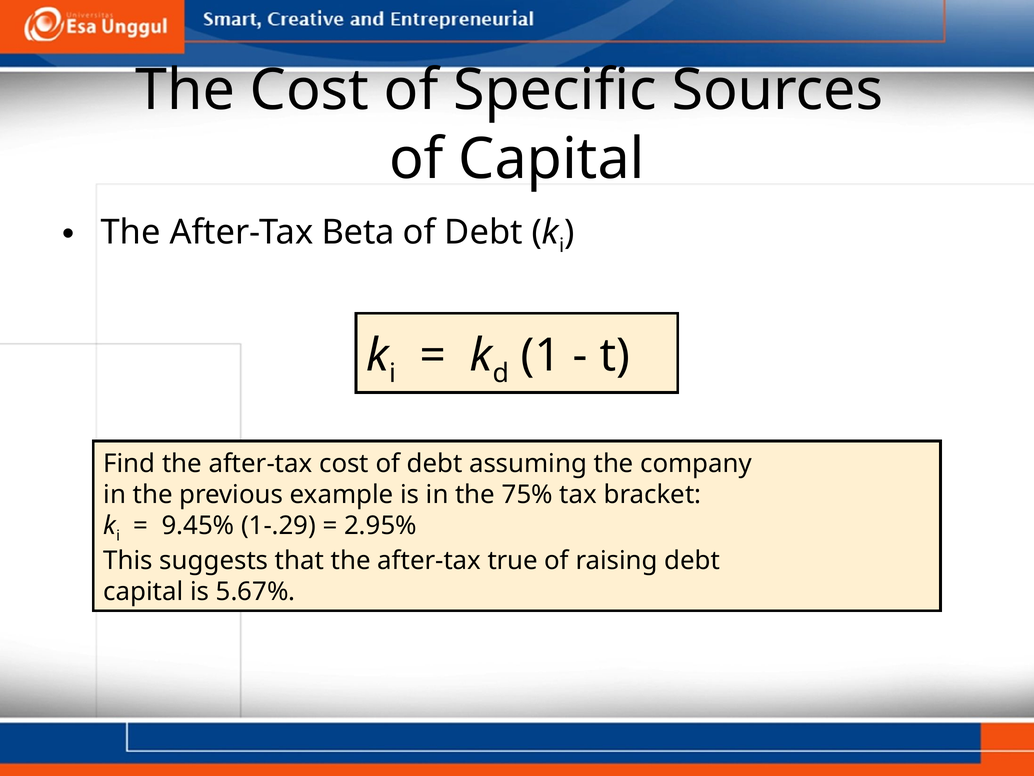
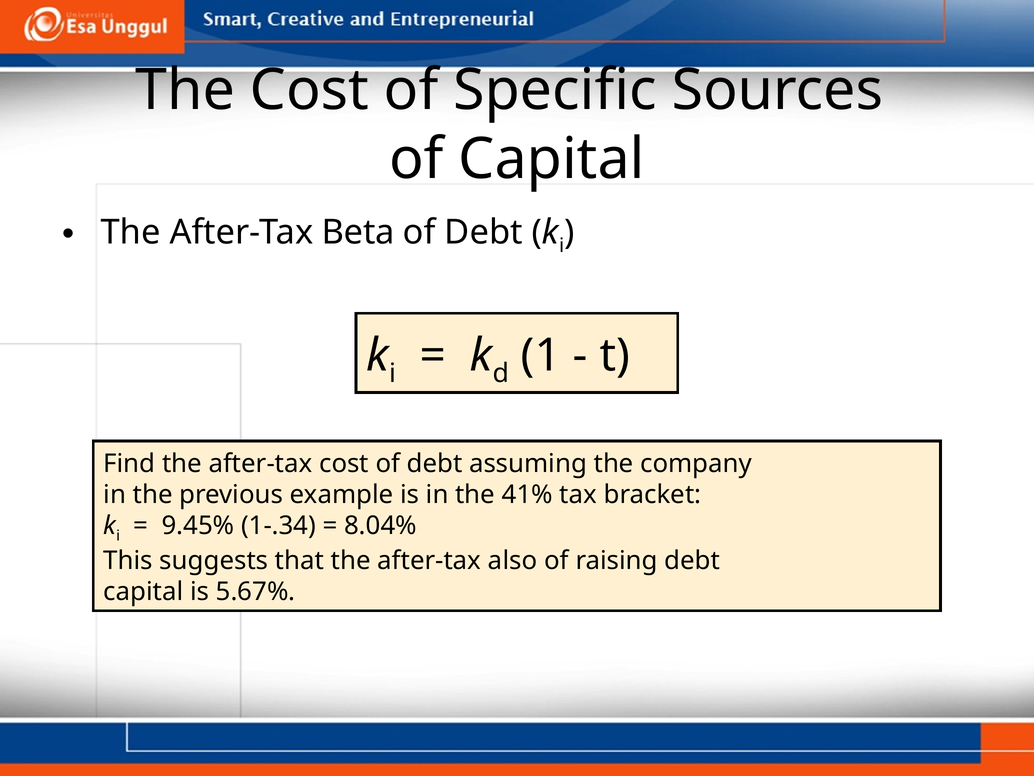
75%: 75% -> 41% (527, 494)
1-.29: 1-.29 -> 1-.34 (279, 525)
2.95%: 2.95% -> 8.04% (381, 525)
true: true -> also (513, 561)
